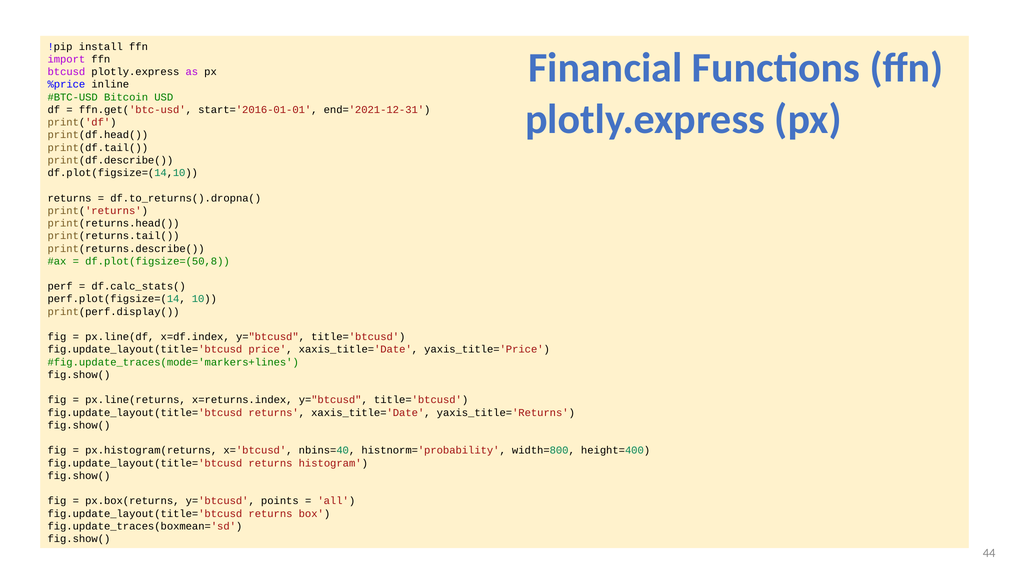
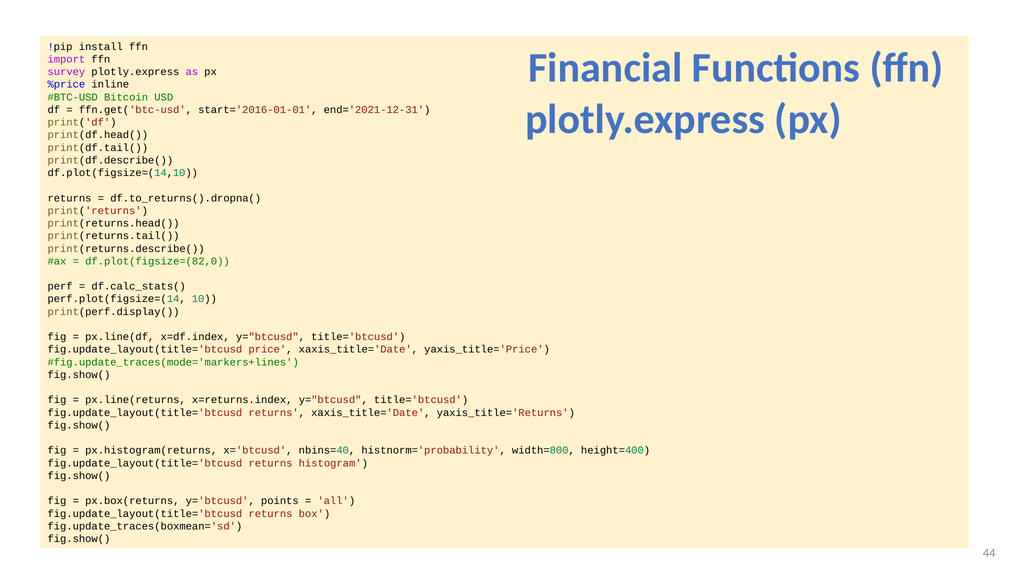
btcusd: btcusd -> survey (66, 72)
df.plot(figsize=(50,8: df.plot(figsize=(50,8 -> df.plot(figsize=(82,0 (157, 261)
